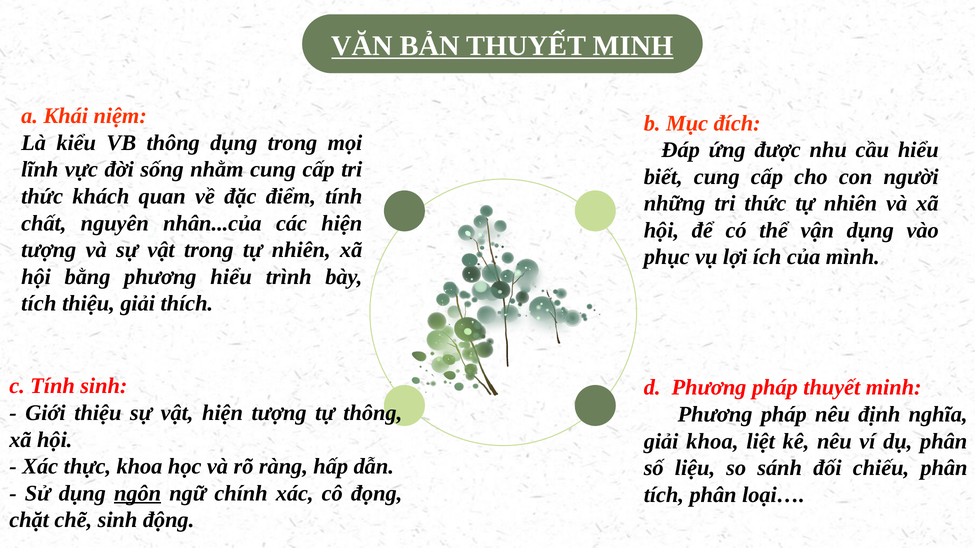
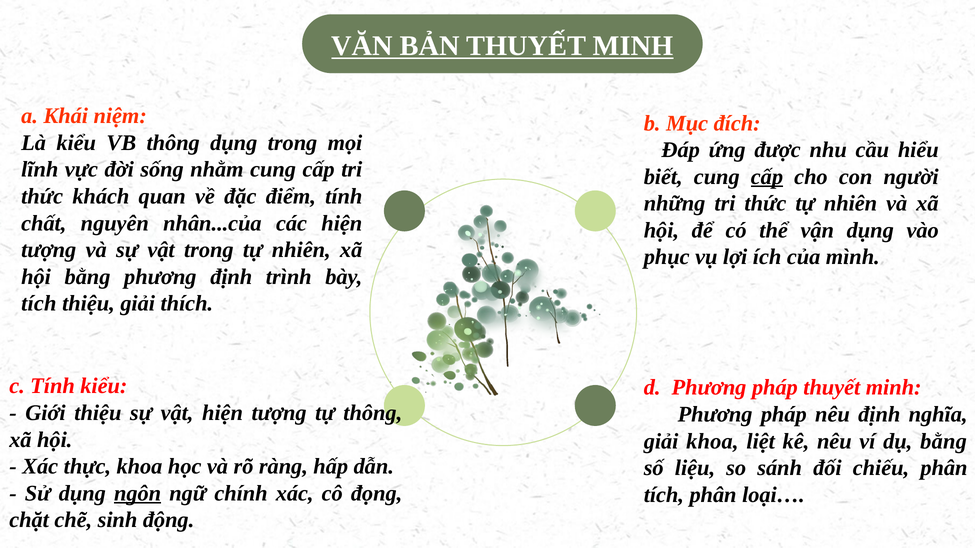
cấp underline: none -> present (767, 177)
phương hiểu: hiểu -> định (231, 277)
Tính sinh: sinh -> kiểu (104, 386)
dụ phân: phân -> bằng (944, 442)
